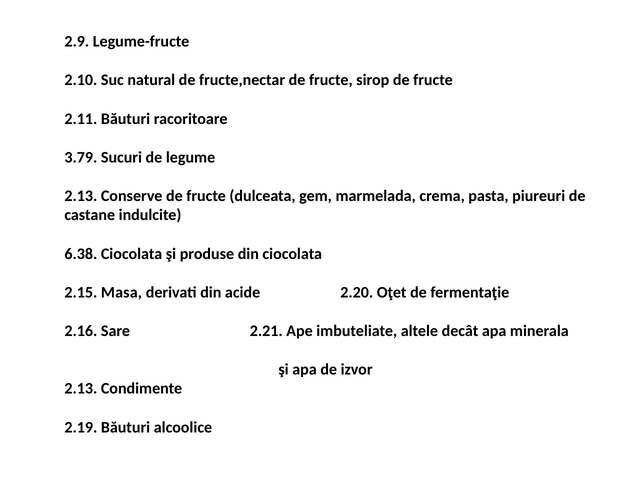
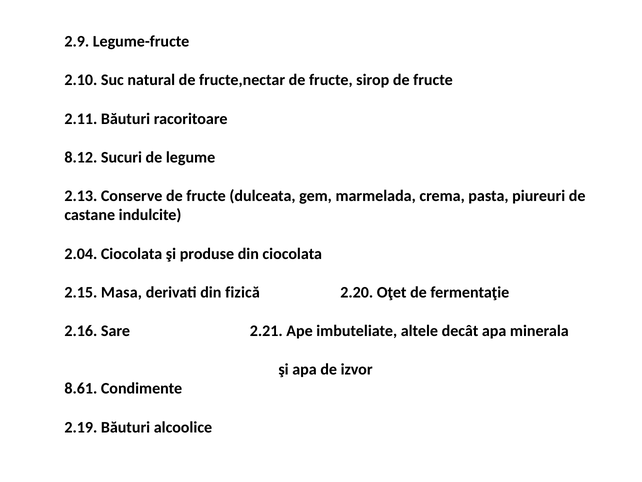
3.79: 3.79 -> 8.12 (81, 157)
6.38: 6.38 -> 2.04 (81, 253)
acide: acide -> fizică (243, 292)
2.13: 2.13 -> 8.61 (81, 388)
